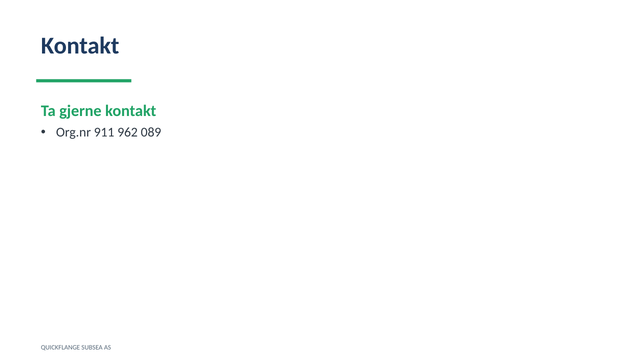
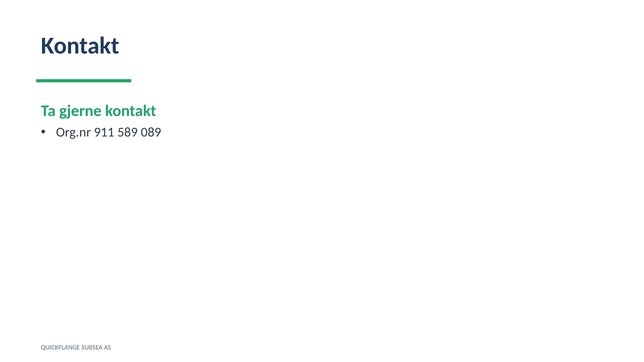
962: 962 -> 589 (128, 132)
